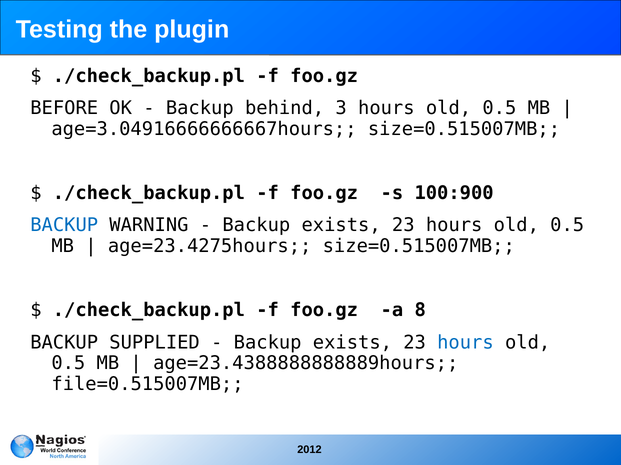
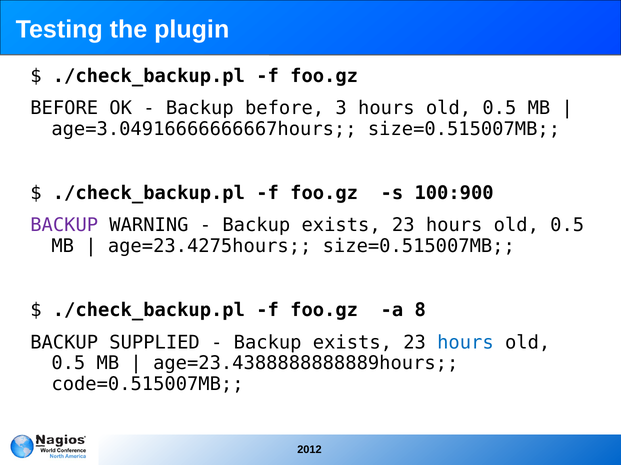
Backup behind: behind -> before (285, 108)
BACKUP colour: blue -> purple (64, 226)
file=0.515007MB: file=0.515007MB -> code=0.515007MB (148, 385)
